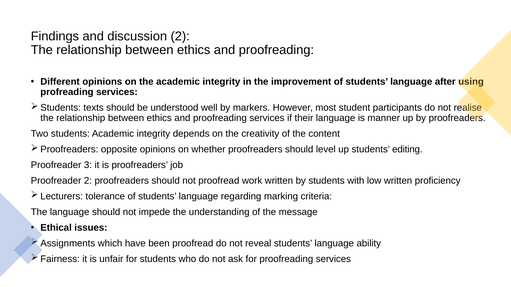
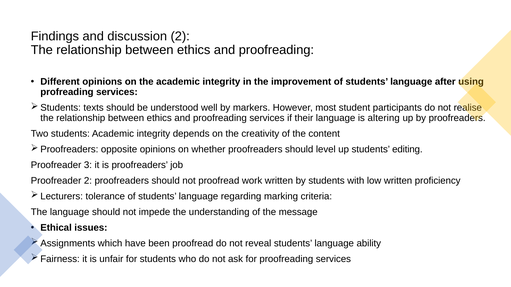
manner: manner -> altering (384, 118)
